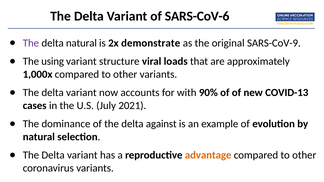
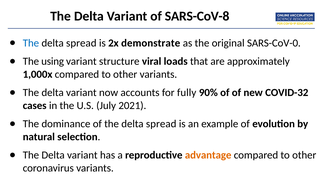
SARS-CoV-6: SARS-CoV-6 -> SARS-CoV-8 (197, 16)
The colour: purple -> blue (31, 43)
natural: natural -> spread (81, 43)
SARS-CoV-9: SARS-CoV-9 -> SARS-CoV-0 (274, 43)
with: with -> fully (187, 93)
COVID-13: COVID-13 -> COVID-32 (287, 93)
of the delta against: against -> spread (161, 124)
